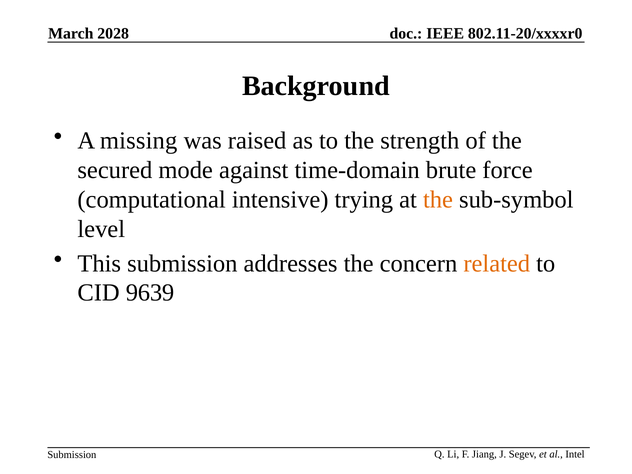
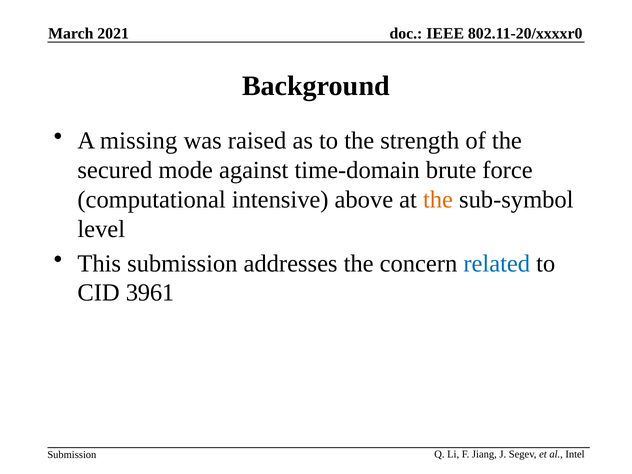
2028: 2028 -> 2021 (113, 34)
trying: trying -> above (364, 200)
related colour: orange -> blue (497, 263)
9639: 9639 -> 3961 (150, 293)
